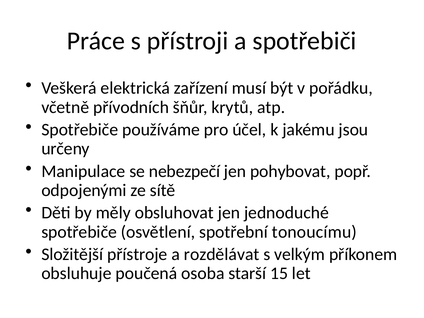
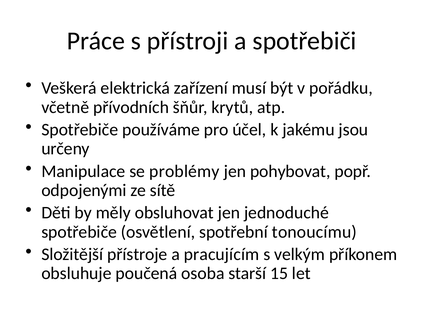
nebezpečí: nebezpečí -> problémy (184, 171)
rozdělávat: rozdělávat -> pracujícím (222, 254)
